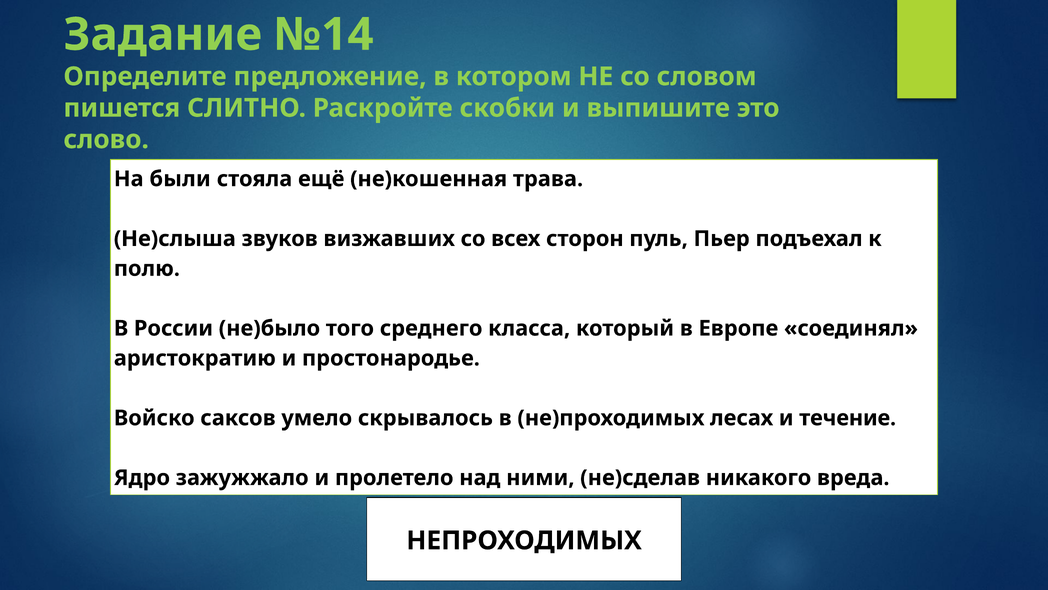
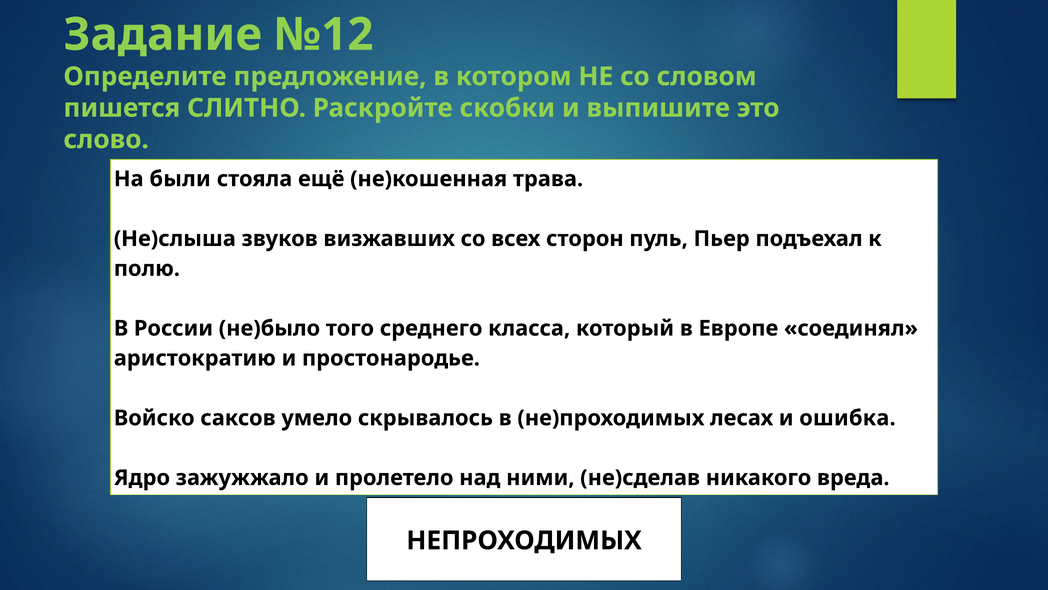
№14: №14 -> №12 (324, 35)
течение: течение -> ошибка (847, 418)
